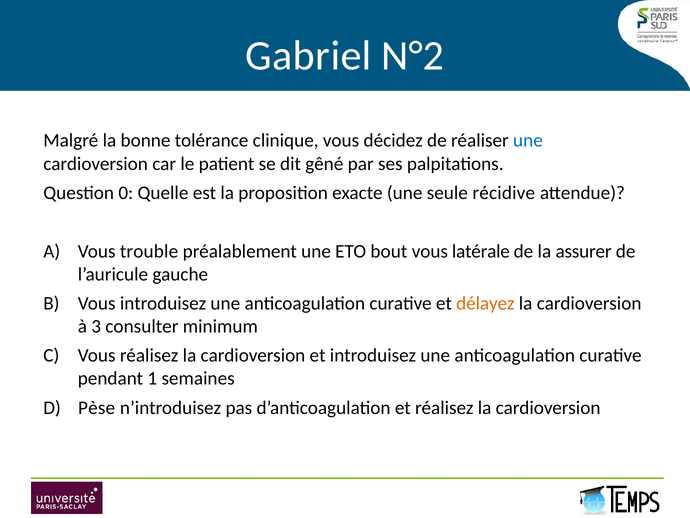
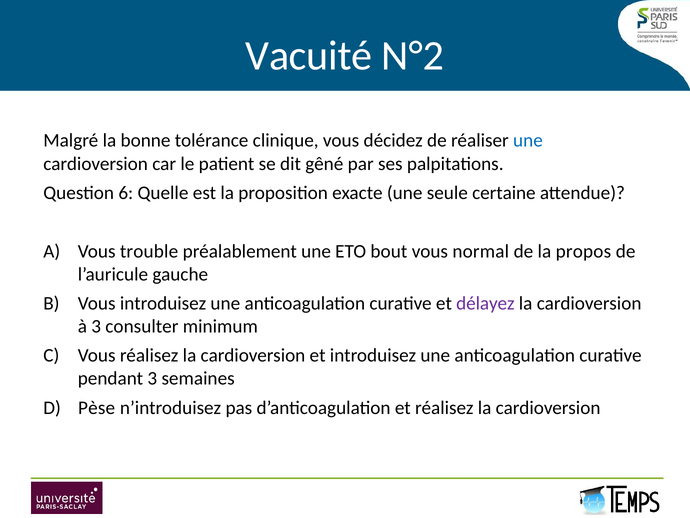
Gabriel: Gabriel -> Vacuité (309, 56)
0: 0 -> 6 (126, 193)
récidive: récidive -> certaine (504, 193)
latérale: latérale -> normal (481, 251)
assurer: assurer -> propos (583, 251)
délayez colour: orange -> purple (485, 303)
pendant 1: 1 -> 3 (152, 378)
